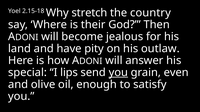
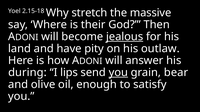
country: country -> massive (151, 13)
jealous underline: none -> present (125, 37)
special: special -> during (27, 73)
even: even -> bear (176, 73)
